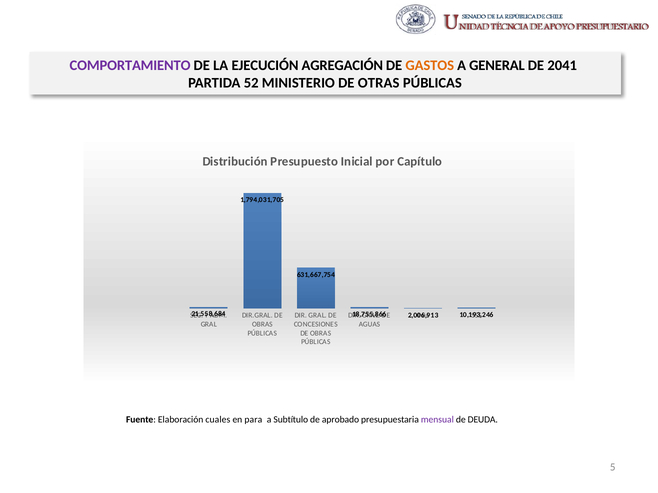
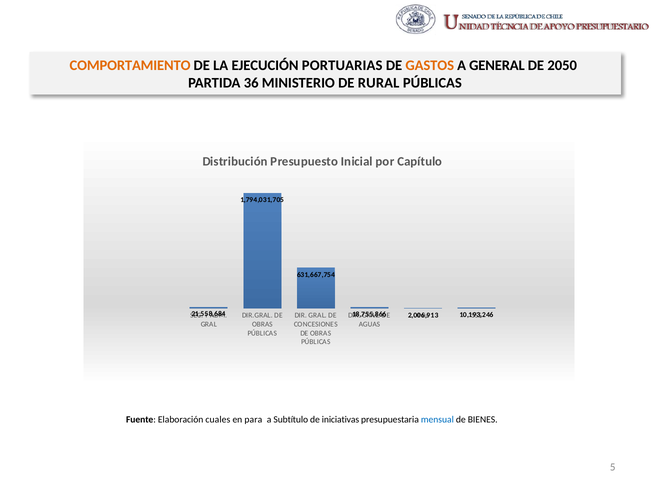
COMPORTAMIENTO colour: purple -> orange (130, 66)
AGREGACIÓN: AGREGACIÓN -> PORTUARIAS (342, 66)
2041: 2041 -> 2050 (562, 66)
52: 52 -> 36 (251, 83)
OTRAS: OTRAS -> RURAL (379, 83)
aprobado: aprobado -> iniciativas (341, 420)
mensual colour: purple -> blue (437, 420)
DEUDA: DEUDA -> BIENES (483, 420)
